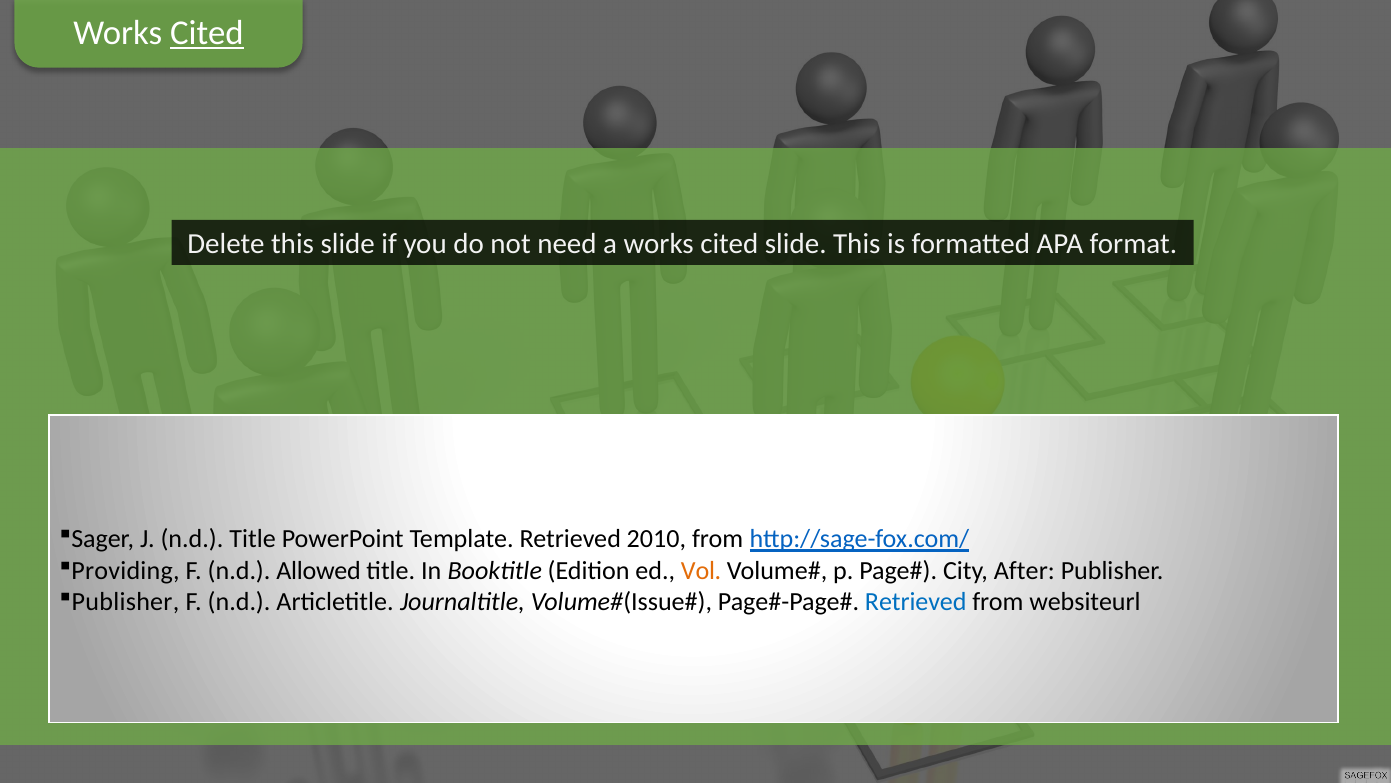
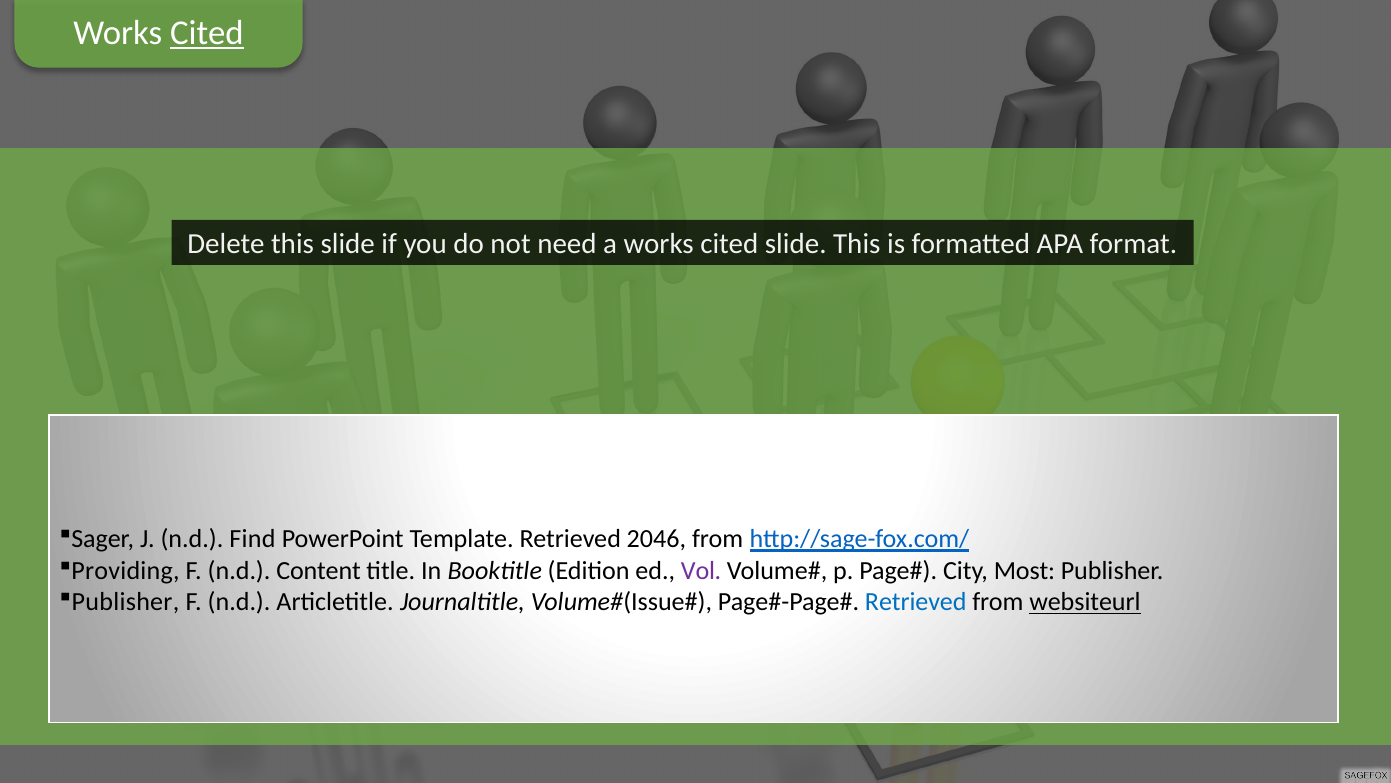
n.d Title: Title -> Find (252, 539)
2010: 2010 -> 2046 (656, 539)
Allowed: Allowed -> Content (319, 571)
Vol colour: orange -> purple (701, 571)
After: After -> Most (1024, 571)
websiteurl underline: none -> present (1085, 602)
